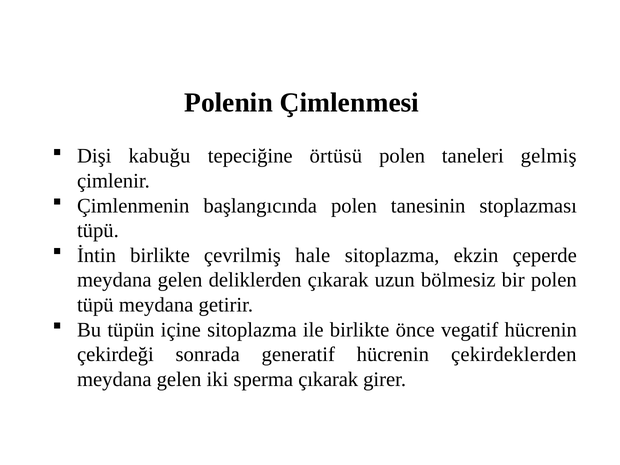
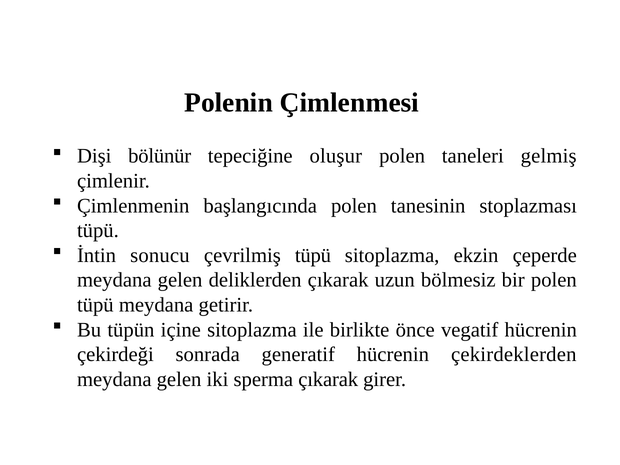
kabuğu: kabuğu -> bölünür (160, 156)
örtüsü: örtüsü -> oluşur (336, 156)
İntin birlikte: birlikte -> sonucu (160, 255)
çevrilmiş hale: hale -> tüpü (313, 255)
